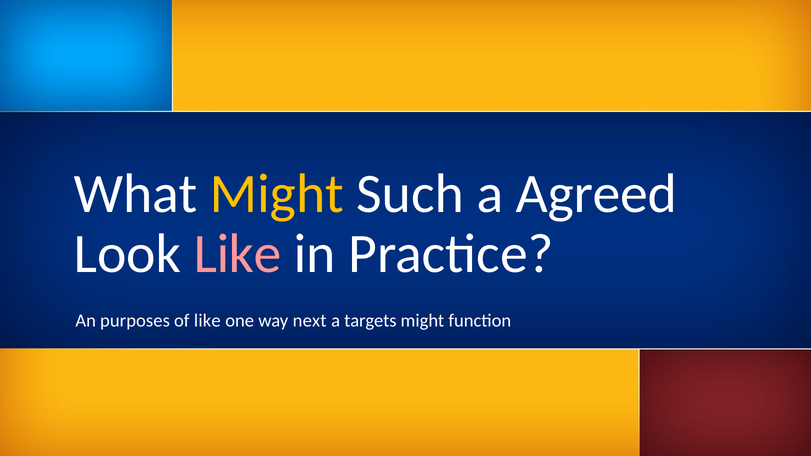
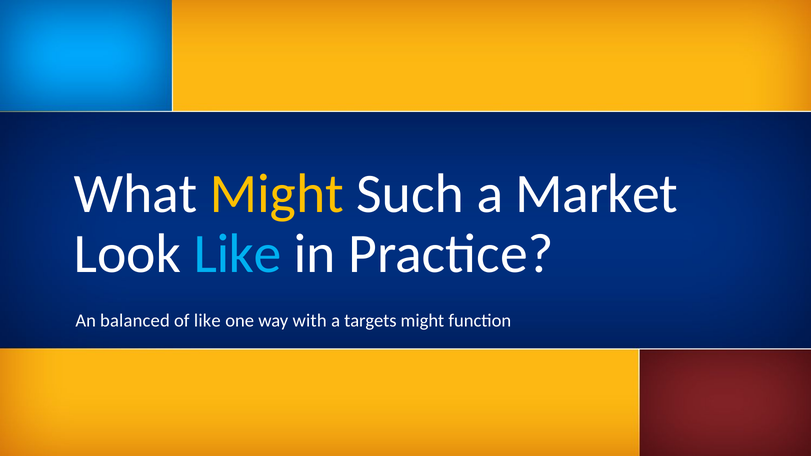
Agreed: Agreed -> Market (597, 194)
Like colour: pink -> light blue (238, 254)
purposes: purposes -> balanced (135, 321)
next: next -> with (310, 321)
